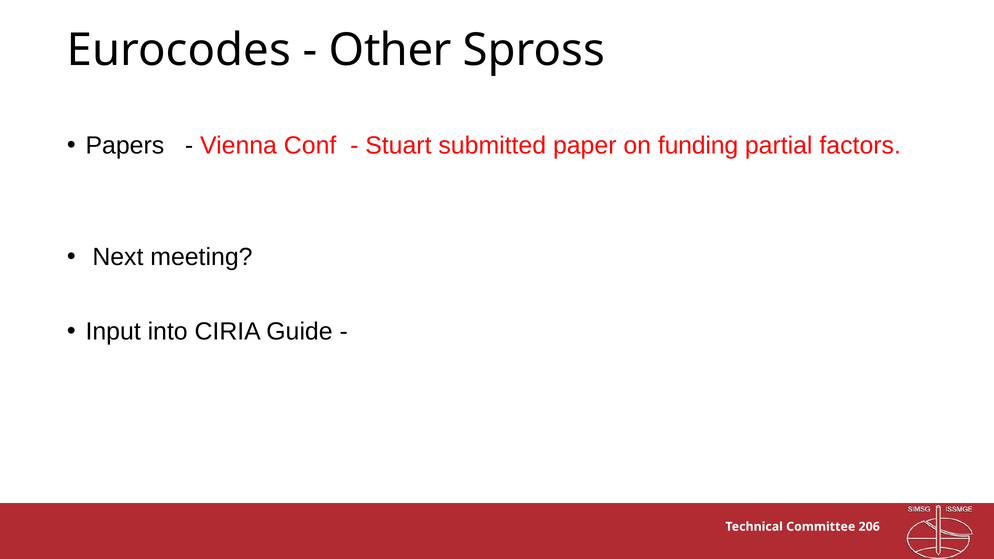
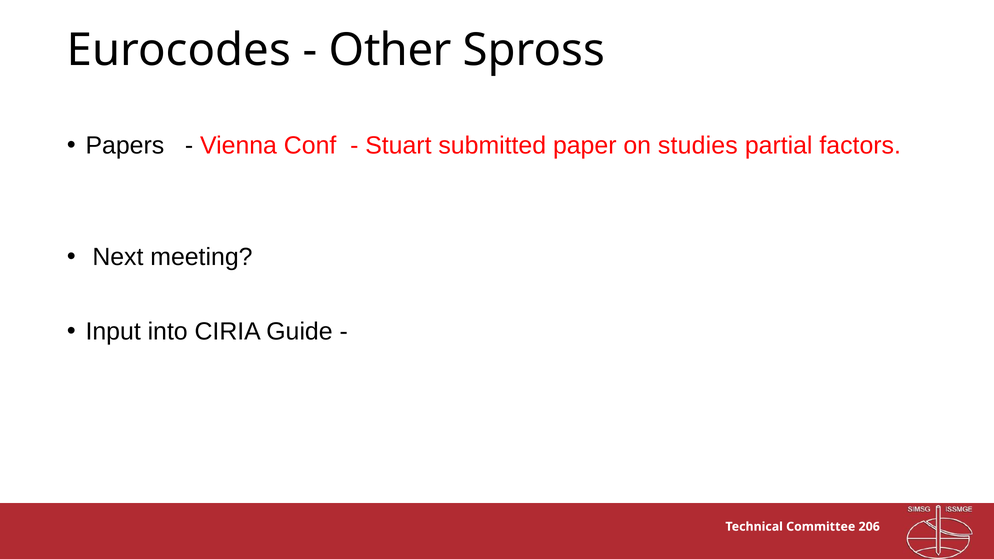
funding: funding -> studies (698, 145)
